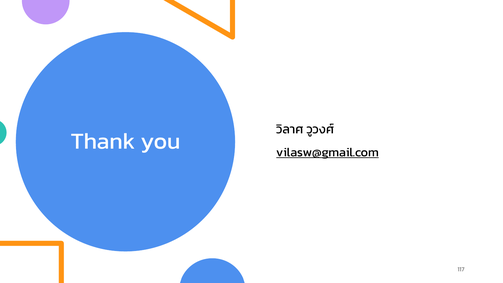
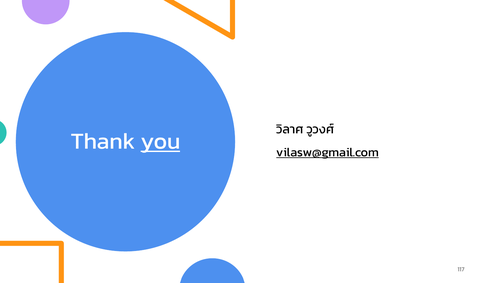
you underline: none -> present (160, 141)
